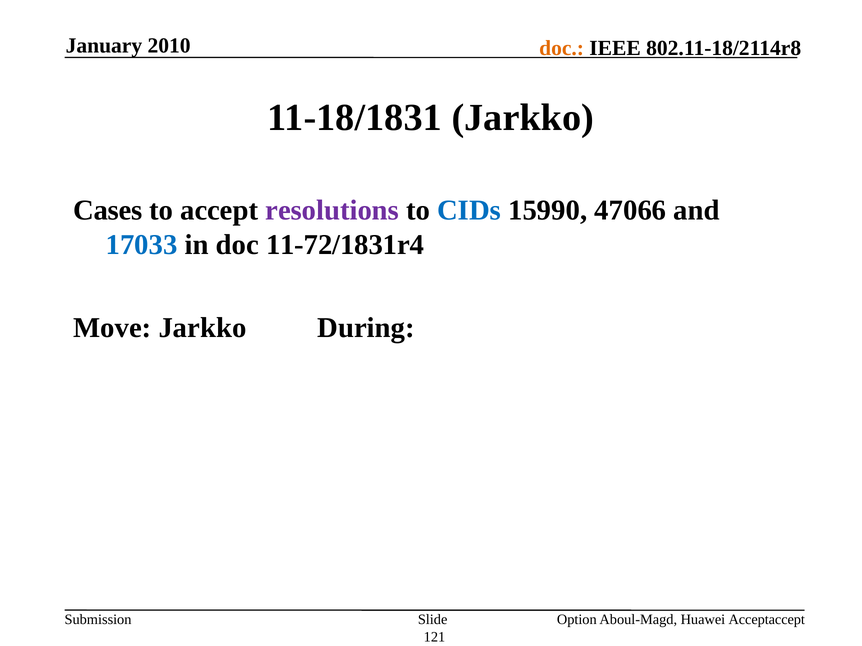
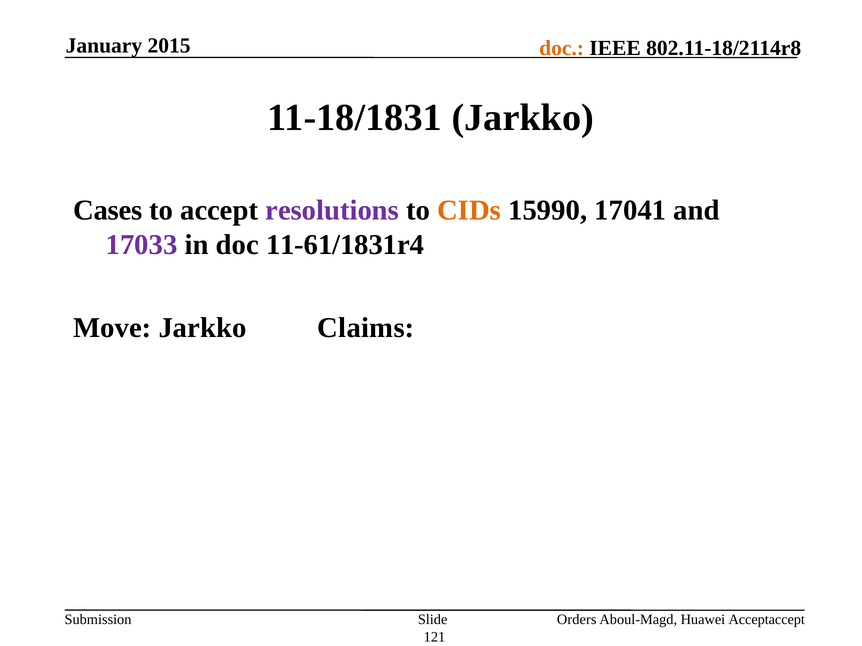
2010: 2010 -> 2015 (169, 46)
CIDs colour: blue -> orange (469, 210)
47066: 47066 -> 17041 (630, 210)
17033 colour: blue -> purple (142, 245)
11-72/1831r4: 11-72/1831r4 -> 11-61/1831r4 (345, 245)
During: During -> Claims (366, 328)
Option: Option -> Orders (577, 620)
